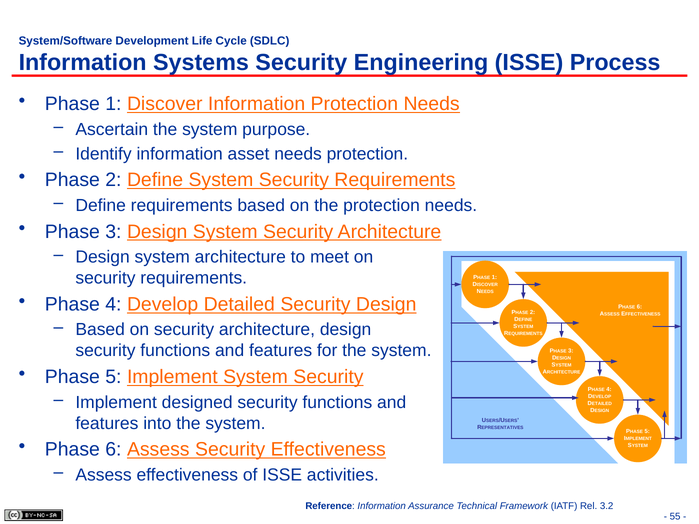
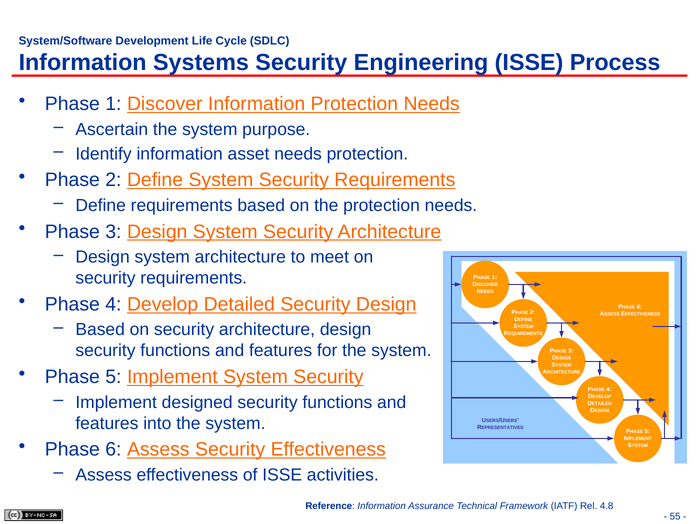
3.2: 3.2 -> 4.8 (607, 506)
